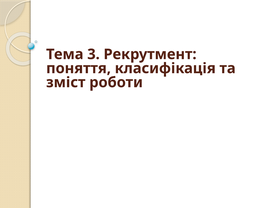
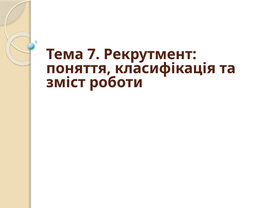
3: 3 -> 7 (94, 54)
